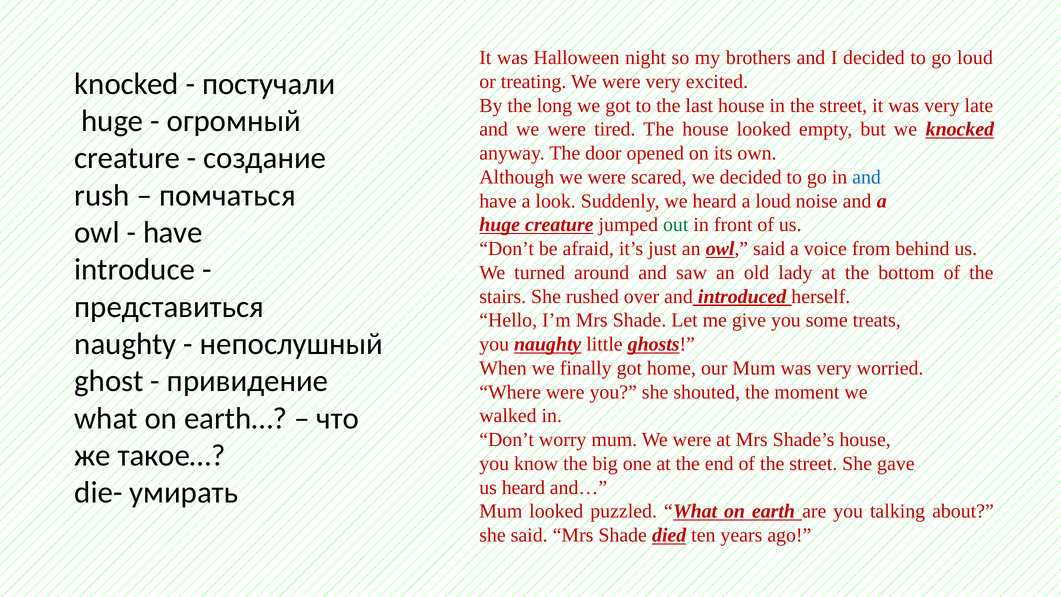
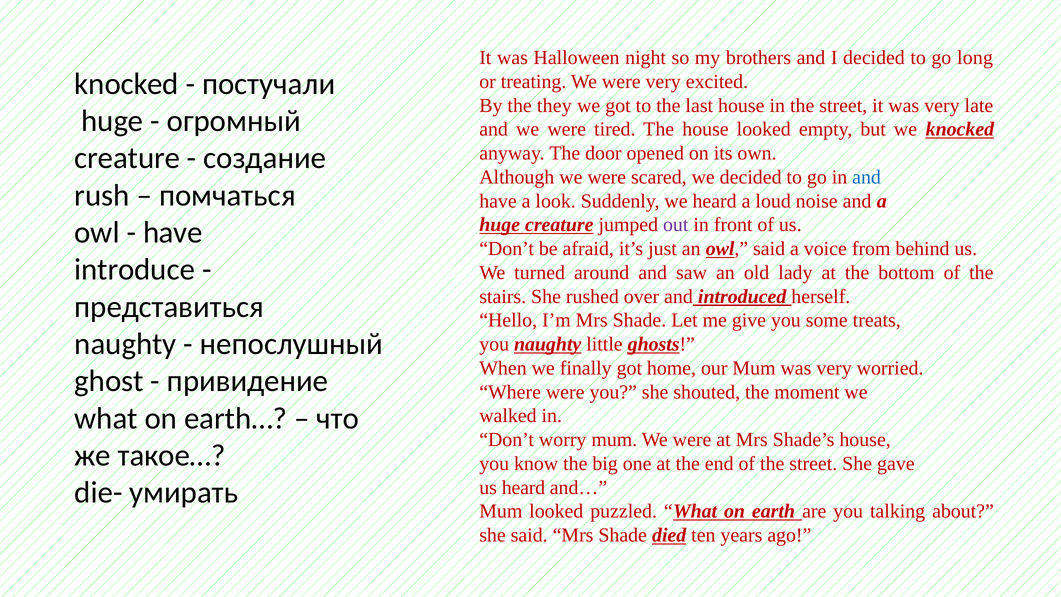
go loud: loud -> long (975, 58)
long: long -> they (554, 105)
out colour: green -> purple (676, 225)
